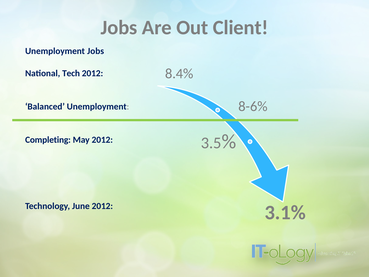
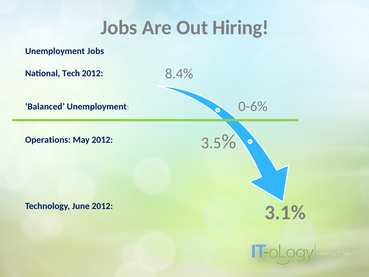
Client: Client -> Hiring (241, 28)
8-6%: 8-6% -> 0-6% (253, 106)
Completing: Completing -> Operations (48, 140)
